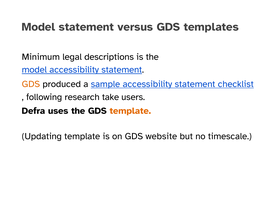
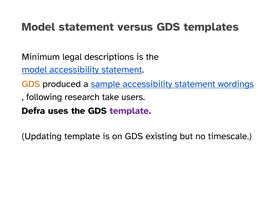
checklist: checklist -> wordings (236, 84)
template colour: orange -> purple (130, 111)
website: website -> existing (161, 136)
